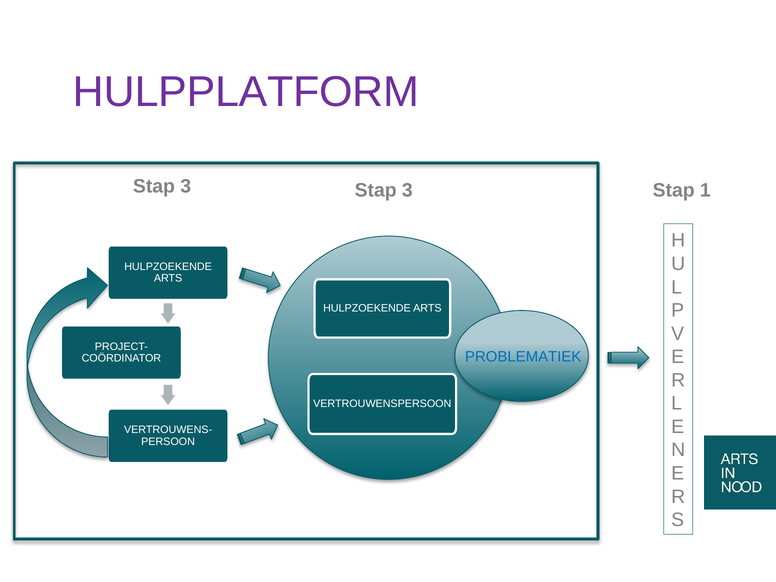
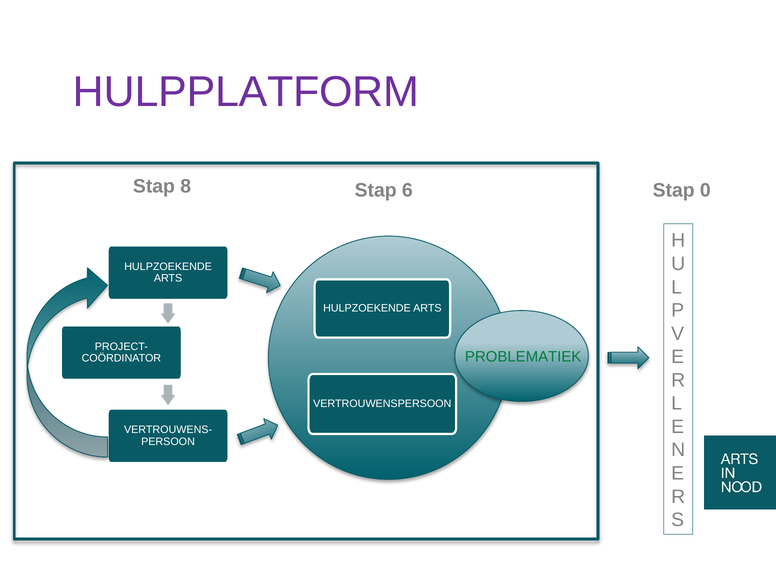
3: 3 -> 8 (186, 186)
3: 3 -> 6 (407, 190)
1: 1 -> 0 (705, 190)
PROBLEMATIEK colour: blue -> green (523, 357)
